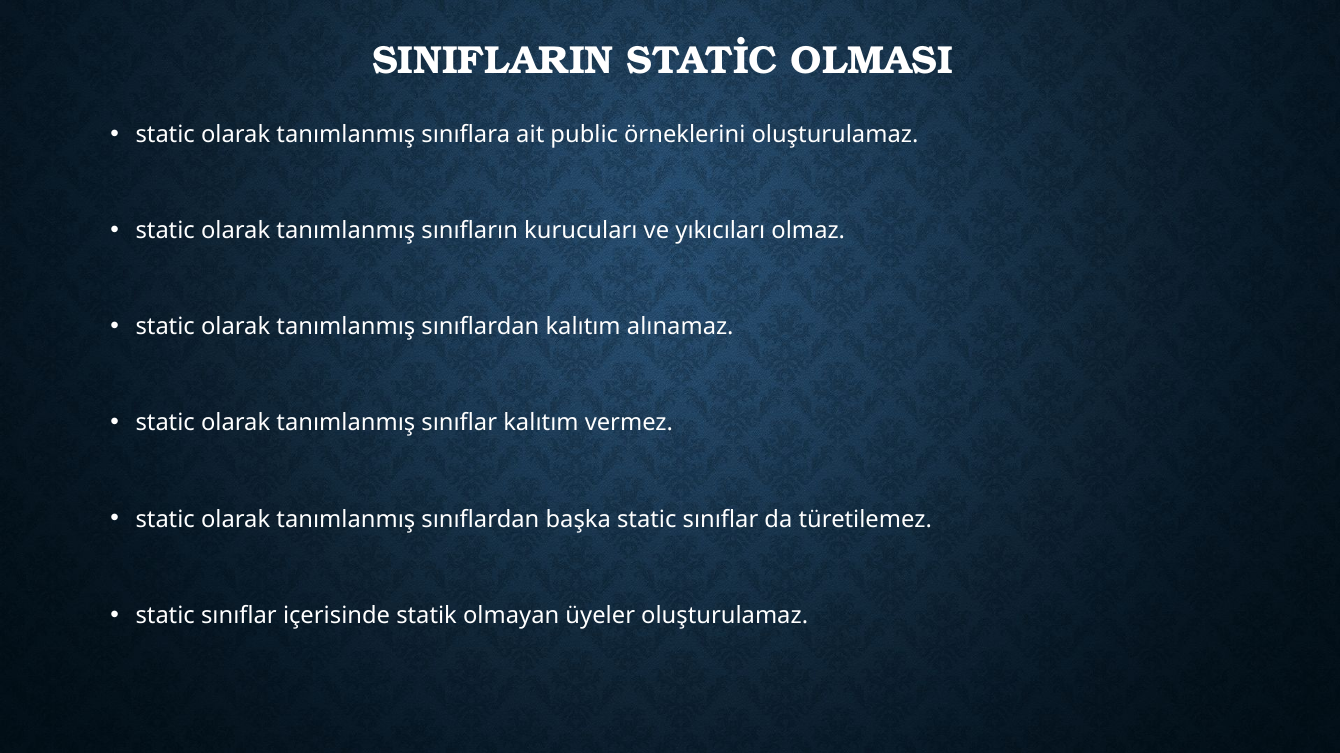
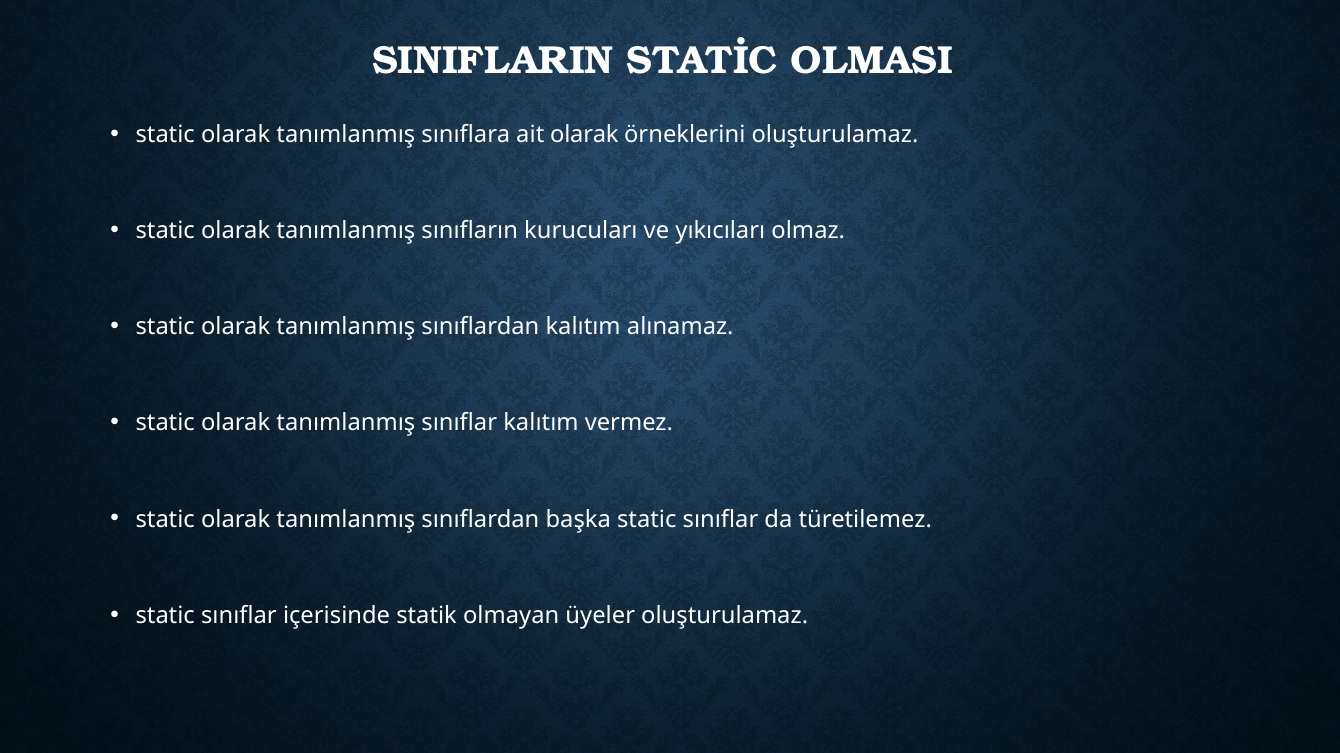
ait public: public -> olarak (584, 135)
